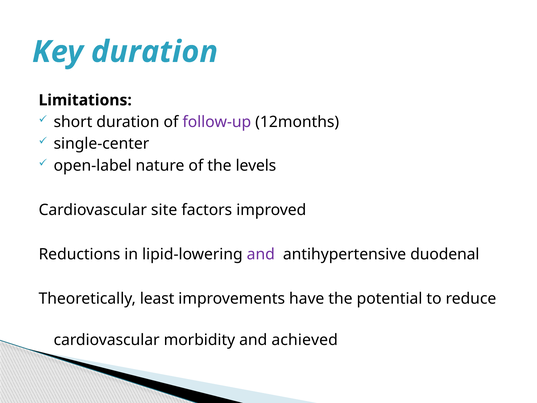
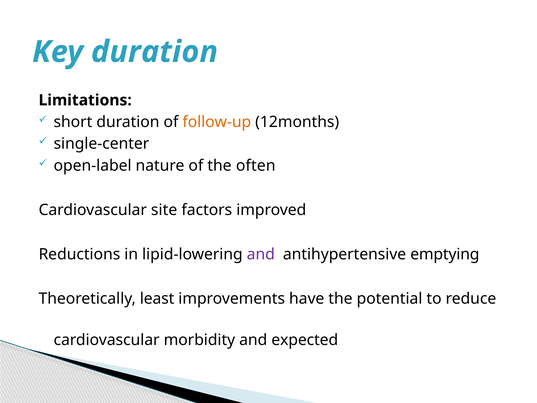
follow-up colour: purple -> orange (217, 122)
levels: levels -> often (256, 165)
duodenal: duodenal -> emptying (445, 254)
achieved: achieved -> expected (305, 340)
